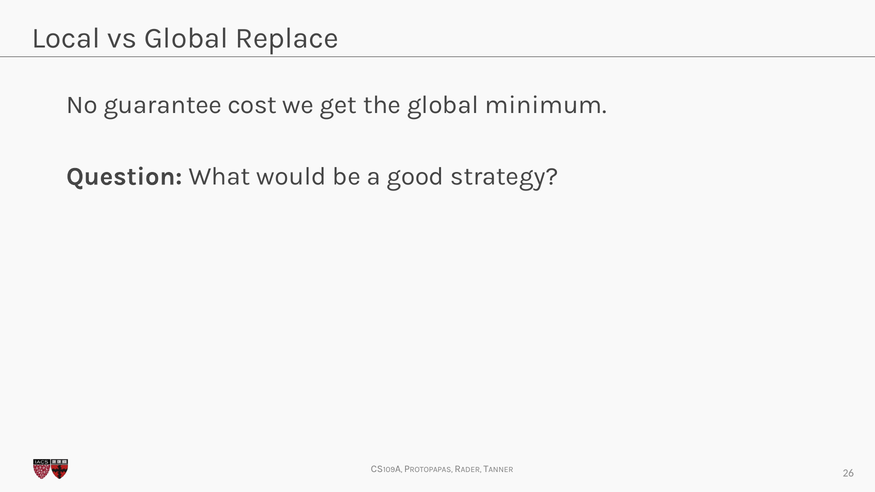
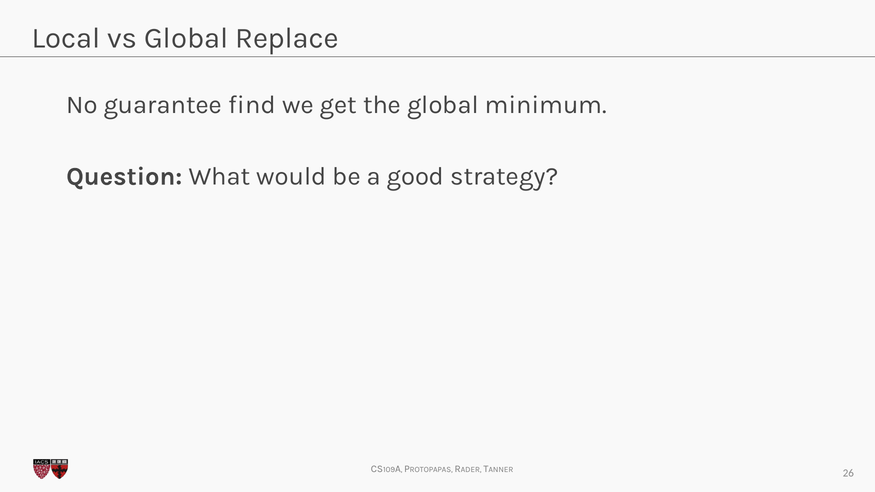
cost: cost -> find (252, 105)
